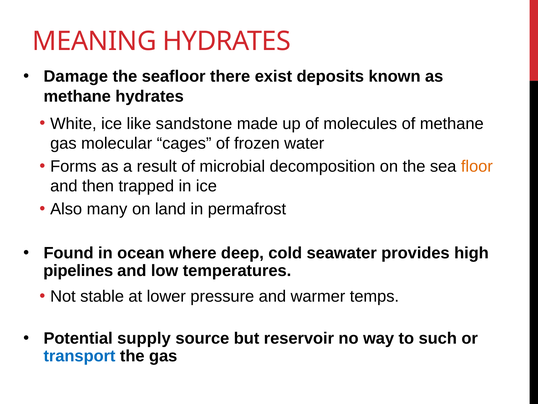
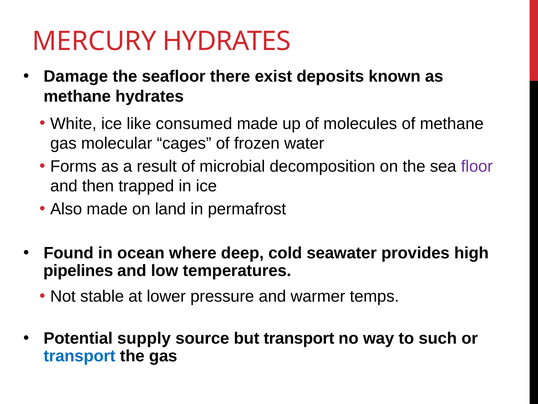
MEANING: MEANING -> MERCURY (94, 41)
sandstone: sandstone -> consumed (194, 124)
floor colour: orange -> purple (477, 166)
Also many: many -> made (107, 209)
but reservoir: reservoir -> transport (299, 338)
